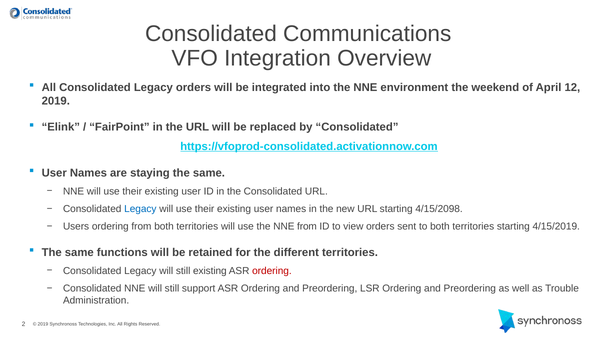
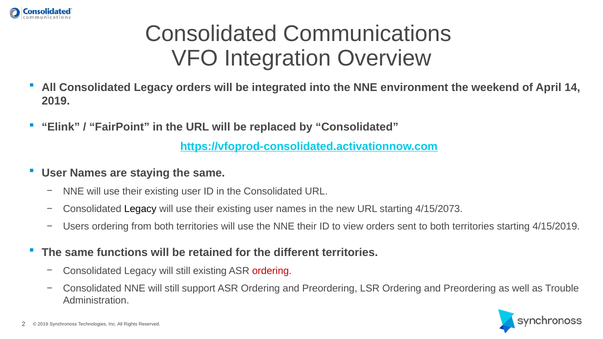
12: 12 -> 14 (572, 87)
Legacy colour: blue -> black (140, 209)
4/15/2098: 4/15/2098 -> 4/15/2073 (439, 209)
NNE from: from -> their (307, 227)
